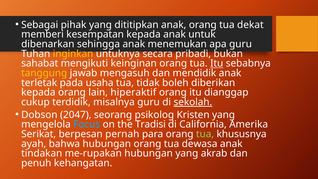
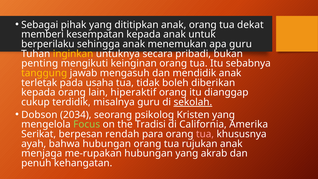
dibenarkan: dibenarkan -> berperilaku (48, 44)
sahabat: sahabat -> penting (40, 63)
Itu underline: present -> none (217, 63)
2047: 2047 -> 2034 (76, 115)
Focus colour: light blue -> light green (87, 124)
pernah: pernah -> rendah (122, 134)
tua colour: light green -> pink (205, 134)
dewasa: dewasa -> rujukan (200, 144)
tindakan: tindakan -> menjaga (42, 153)
